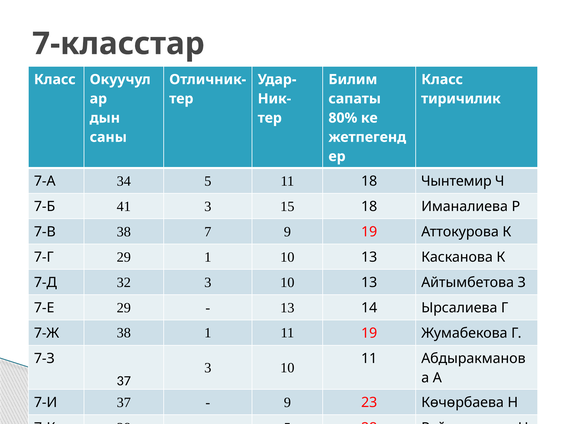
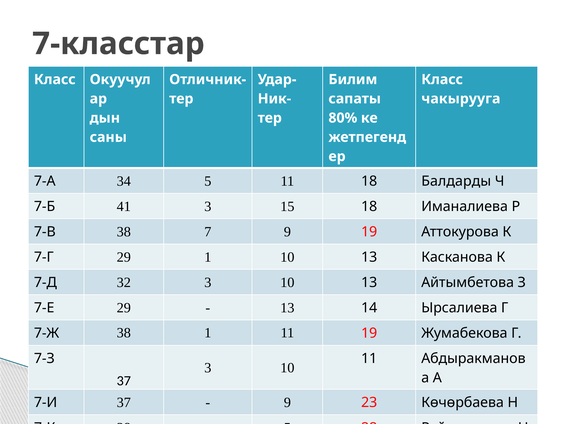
тиричилик: тиричилик -> чакырууга (461, 99)
Чынтемир: Чынтемир -> Балдарды (456, 182)
